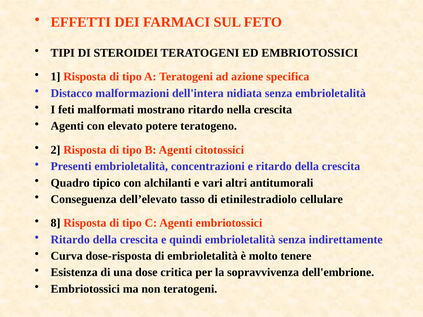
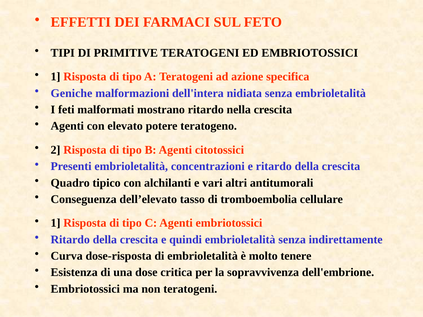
STEROIDEI: STEROIDEI -> PRIMITIVE (126, 53)
Distacco: Distacco -> Geniche (71, 93)
etinilestradiolo: etinilestradiolo -> tromboembolia (259, 199)
8: 8 -> 1 (56, 223)
